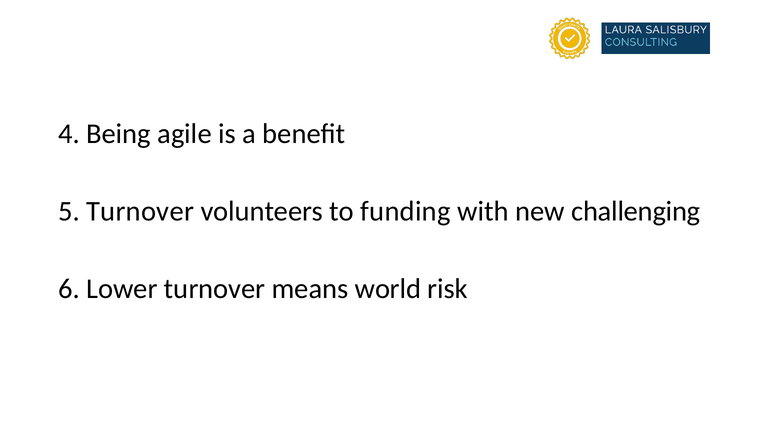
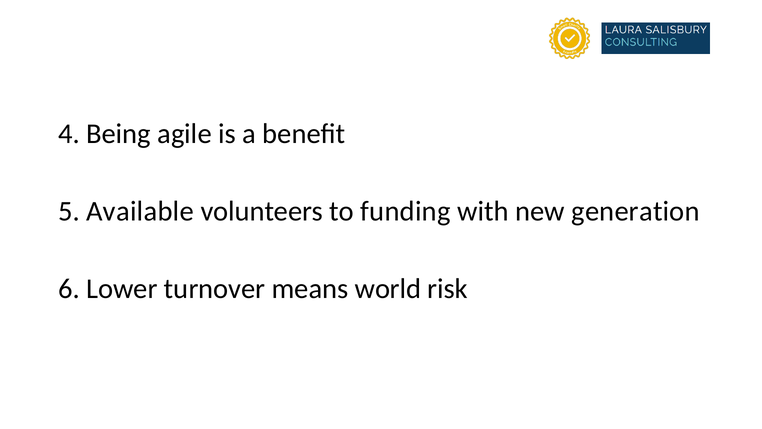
5 Turnover: Turnover -> Available (140, 211)
challenging: challenging -> generation (636, 211)
